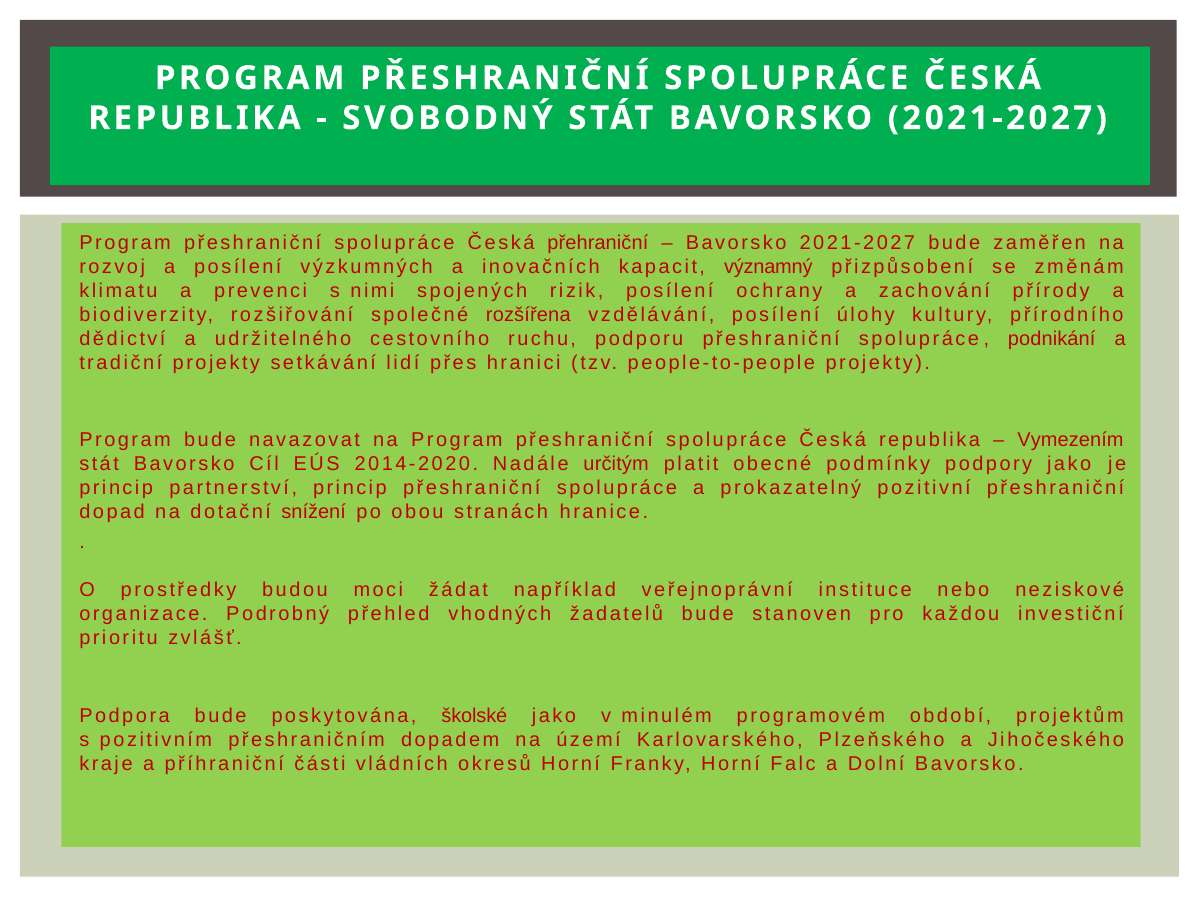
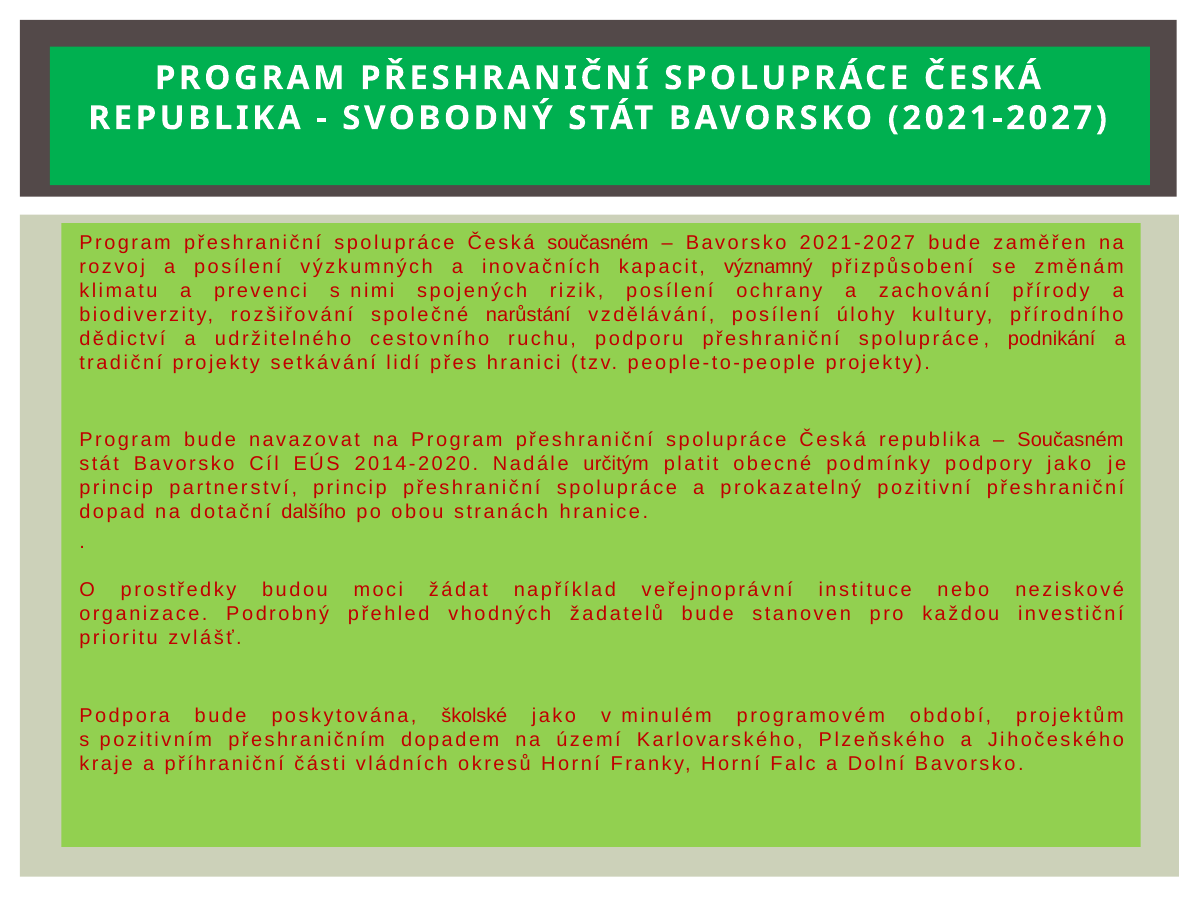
Česká přehraniční: přehraniční -> současném (598, 243)
rozšířena: rozšířena -> narůstání (528, 315)
Vymezením: Vymezením -> Současném (1070, 440)
snížení: snížení -> dalšího (314, 512)
